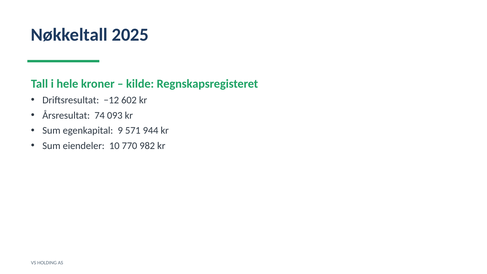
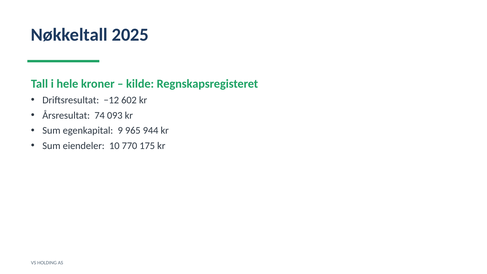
571: 571 -> 965 (133, 131)
982: 982 -> 175 (147, 146)
